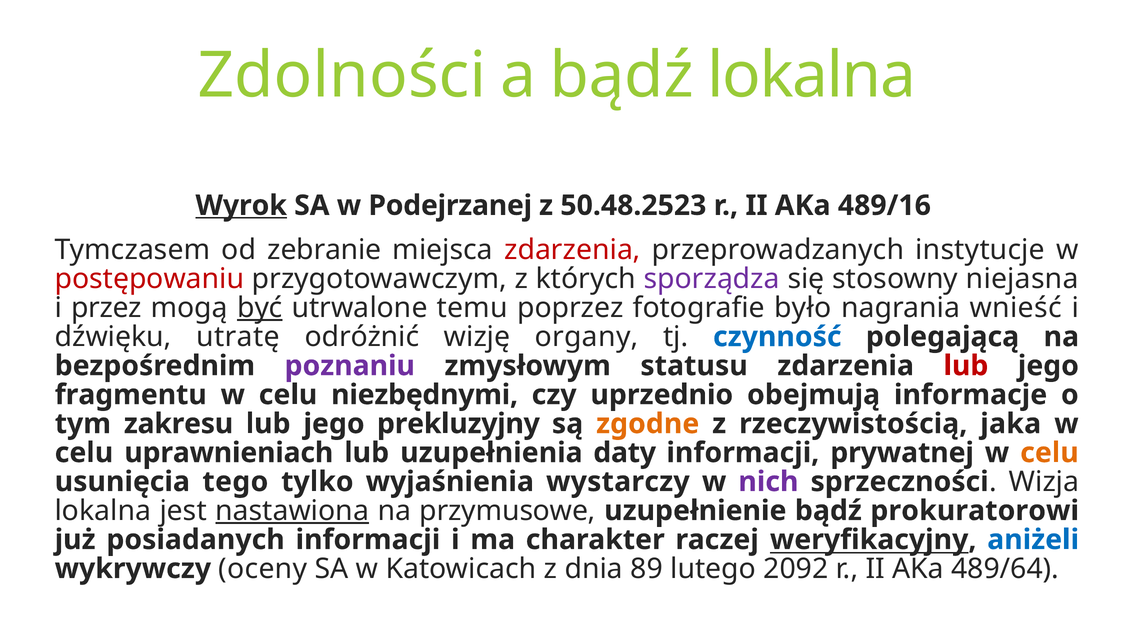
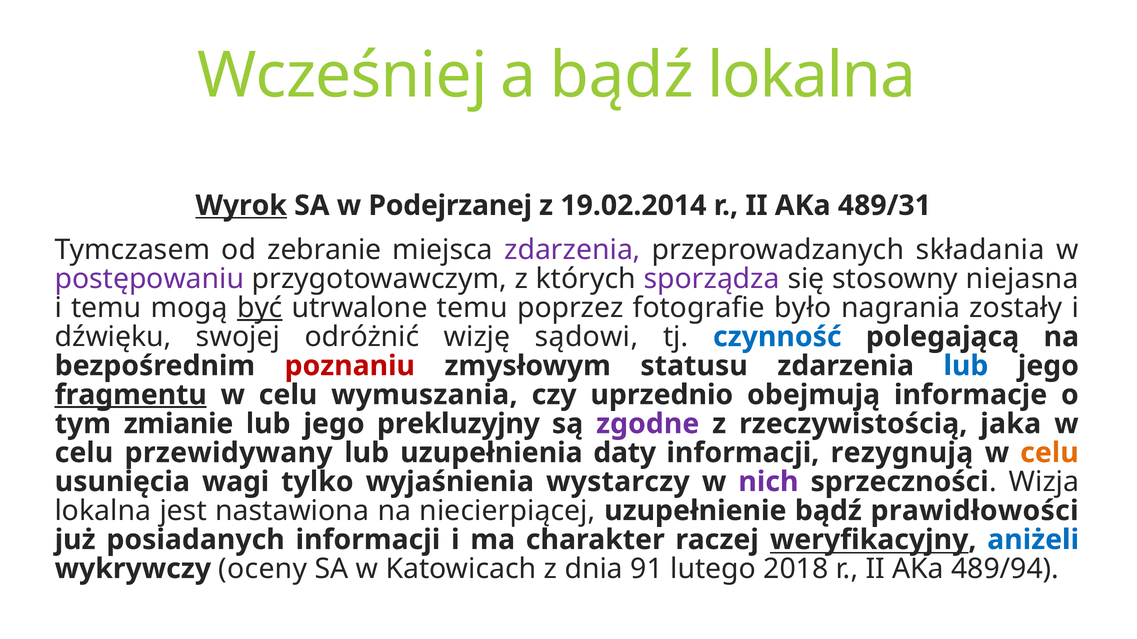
Zdolności: Zdolności -> Wcześniej (342, 76)
50.48.2523: 50.48.2523 -> 19.02.2014 (633, 206)
489/16: 489/16 -> 489/31 (884, 206)
zdarzenia colour: red -> purple (572, 250)
instytucje: instytucje -> składania (980, 250)
postępowaniu colour: red -> purple (149, 279)
i przez: przez -> temu (106, 308)
wnieść: wnieść -> zostały (1016, 308)
utratę: utratę -> swojej (238, 337)
organy: organy -> sądowi (587, 337)
poznaniu colour: purple -> red (350, 366)
lub colour: red -> blue (966, 366)
fragmentu underline: none -> present (131, 395)
niezbędnymi: niezbędnymi -> wymuszania (424, 395)
zakresu: zakresu -> zmianie (179, 424)
zgodne colour: orange -> purple (648, 424)
uprawnieniach: uprawnieniach -> przewidywany (229, 453)
prywatnej: prywatnej -> rezygnują (902, 453)
tego: tego -> wagi (236, 482)
nastawiona underline: present -> none (292, 511)
przymusowe: przymusowe -> niecierpiącej (507, 511)
prokuratorowi: prokuratorowi -> prawidłowości (975, 511)
89: 89 -> 91 (647, 569)
2092: 2092 -> 2018 (796, 569)
489/64: 489/64 -> 489/94 (1005, 569)
